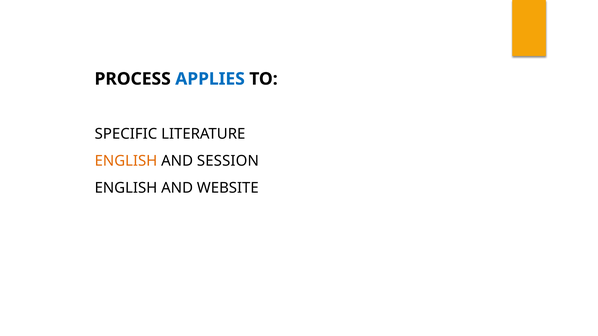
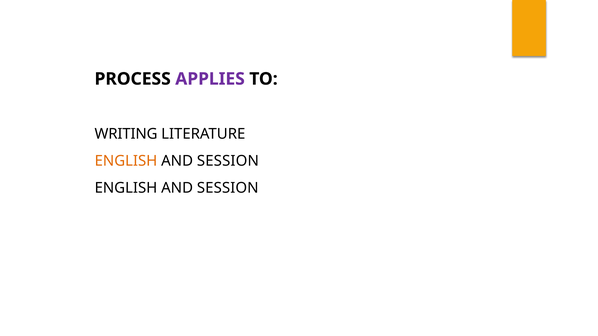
APPLIES colour: blue -> purple (210, 79)
SPECIFIC: SPECIFIC -> WRITING (126, 134)
WEBSITE: WEBSITE -> SESSION (228, 188)
